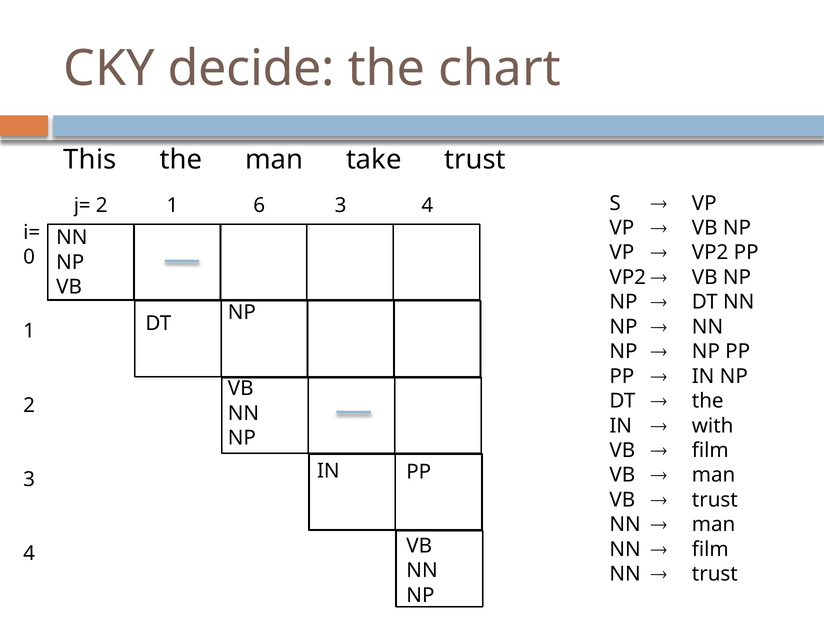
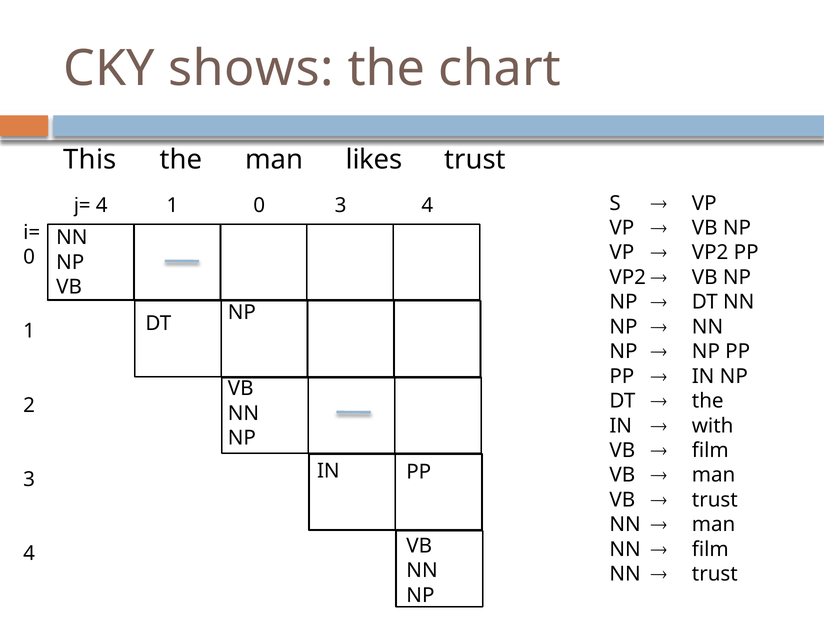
decide: decide -> shows (251, 69)
take: take -> likes (374, 160)
2: 2 -> 4 (102, 205)
1 6: 6 -> 0 (259, 205)
